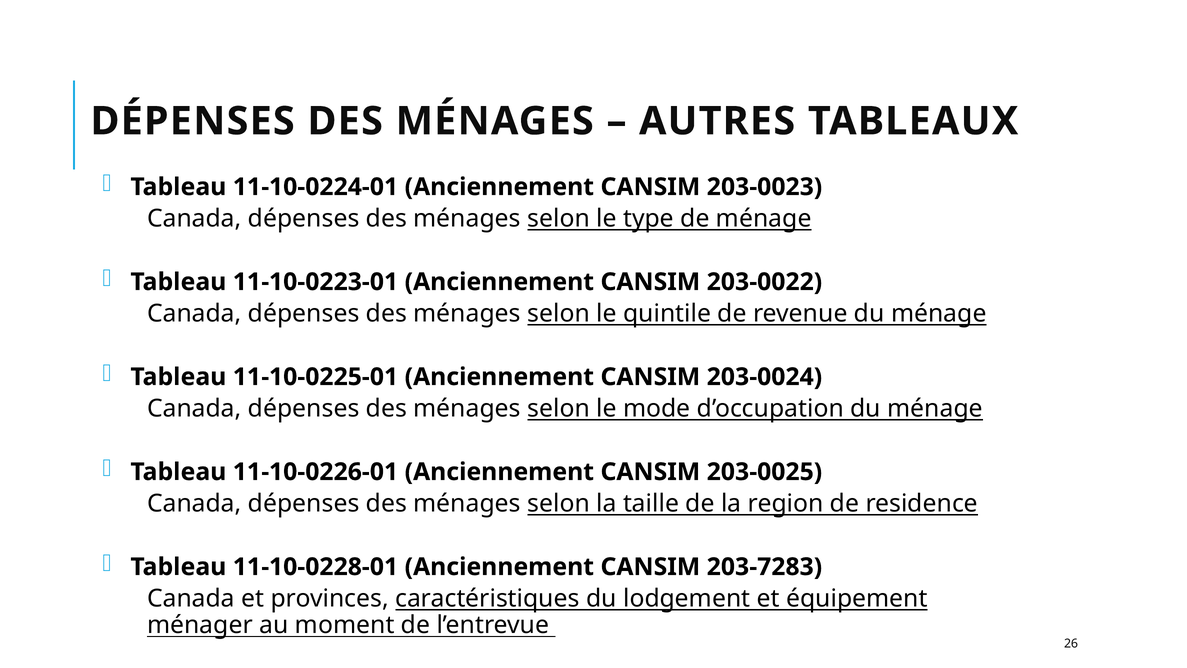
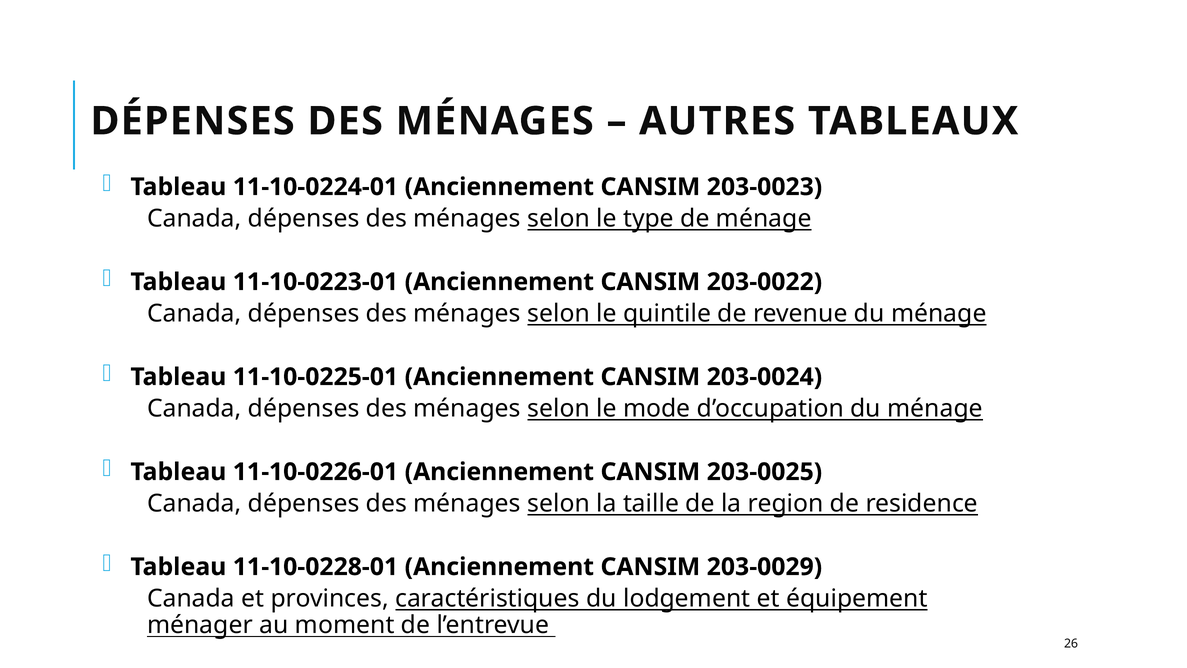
203-7283: 203-7283 -> 203-0029 (764, 567)
